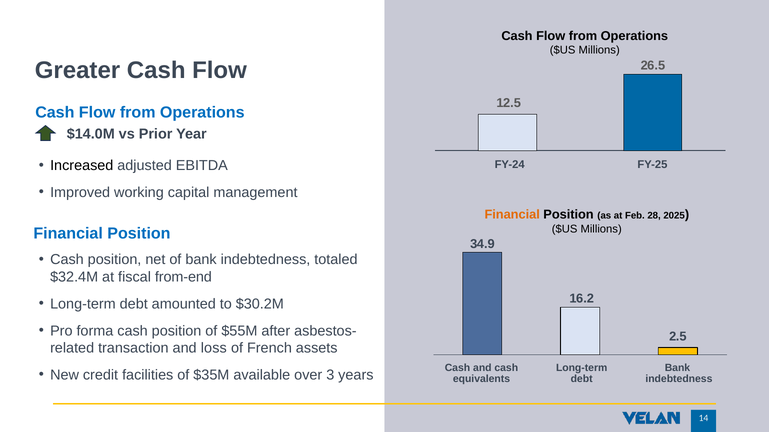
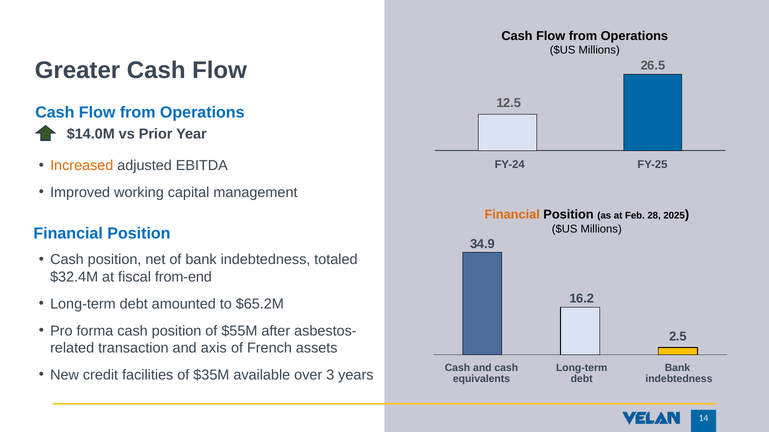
Increased colour: black -> orange (82, 166)
$30.2M: $30.2M -> $65.2M (260, 304)
loss: loss -> axis (214, 348)
